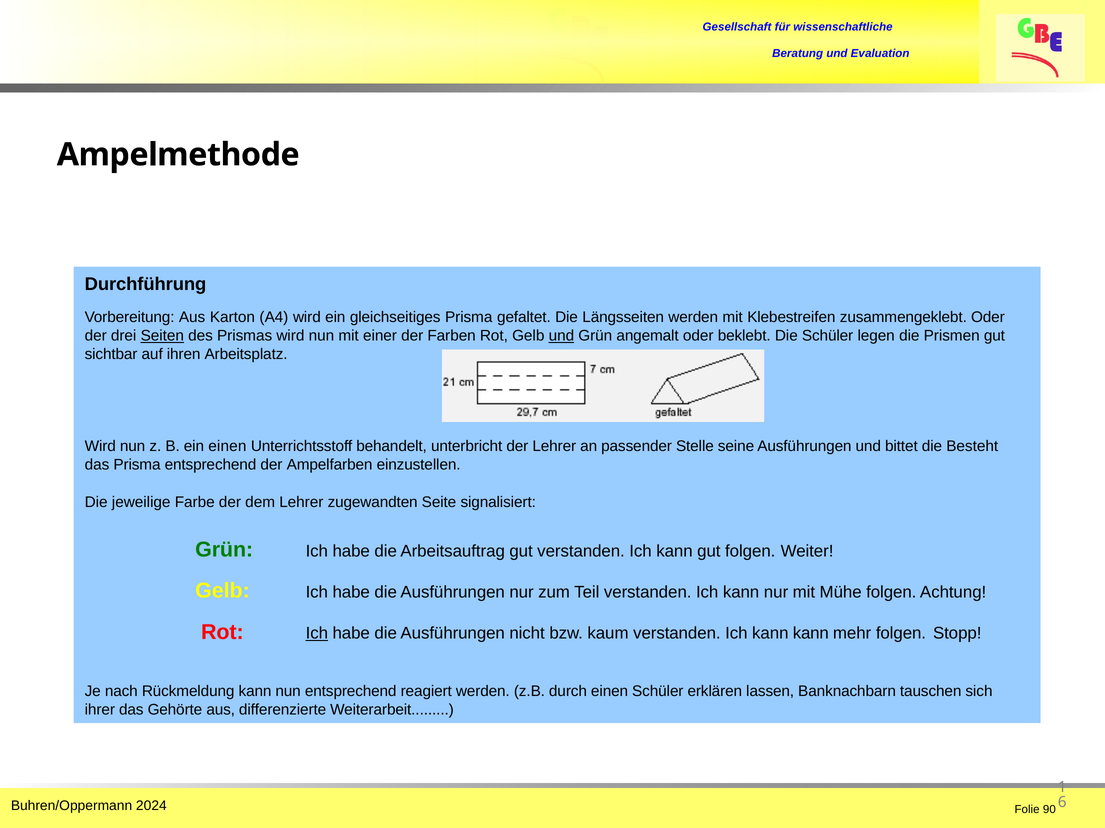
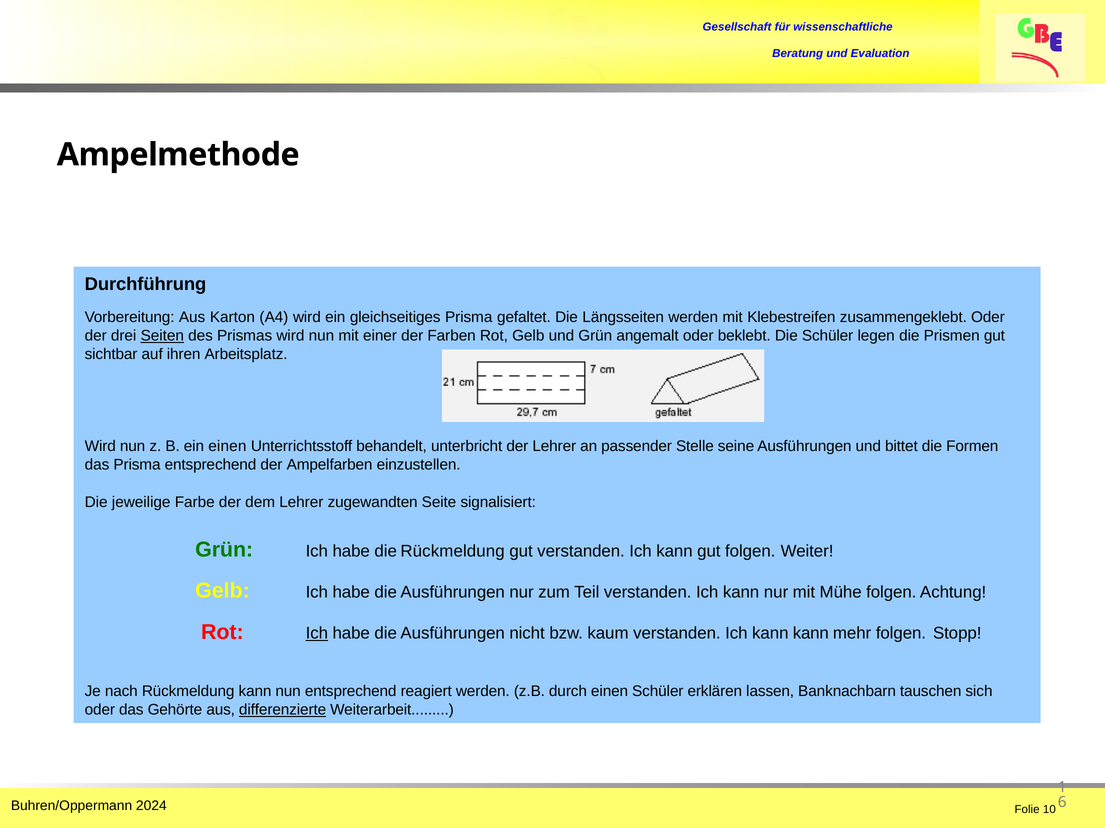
und underline: present -> none (561, 336)
Besteht: Besteht -> Formen (972, 447)
die Arbeitsauftrag: Arbeitsauftrag -> Rückmeldung (453, 552)
ihrer: ihrer -> oder (100, 710)
differenzierte underline: none -> present (283, 710)
90: 90 -> 10 (1049, 810)
